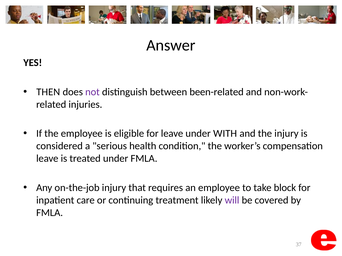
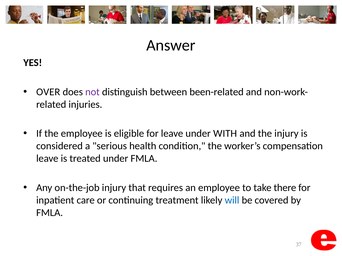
THEN: THEN -> OVER (48, 92)
block: block -> there (285, 188)
will colour: purple -> blue (232, 201)
